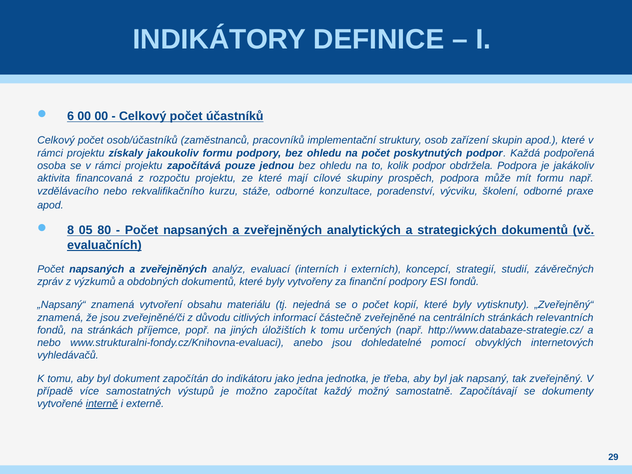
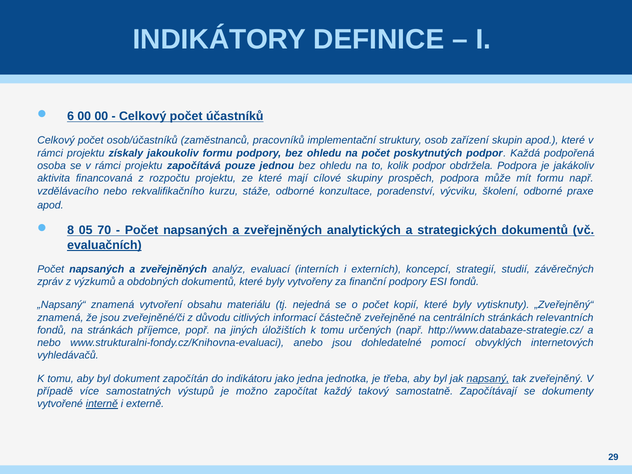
80: 80 -> 70 (104, 230)
napsaný underline: none -> present (488, 379)
možný: možný -> takový (374, 391)
